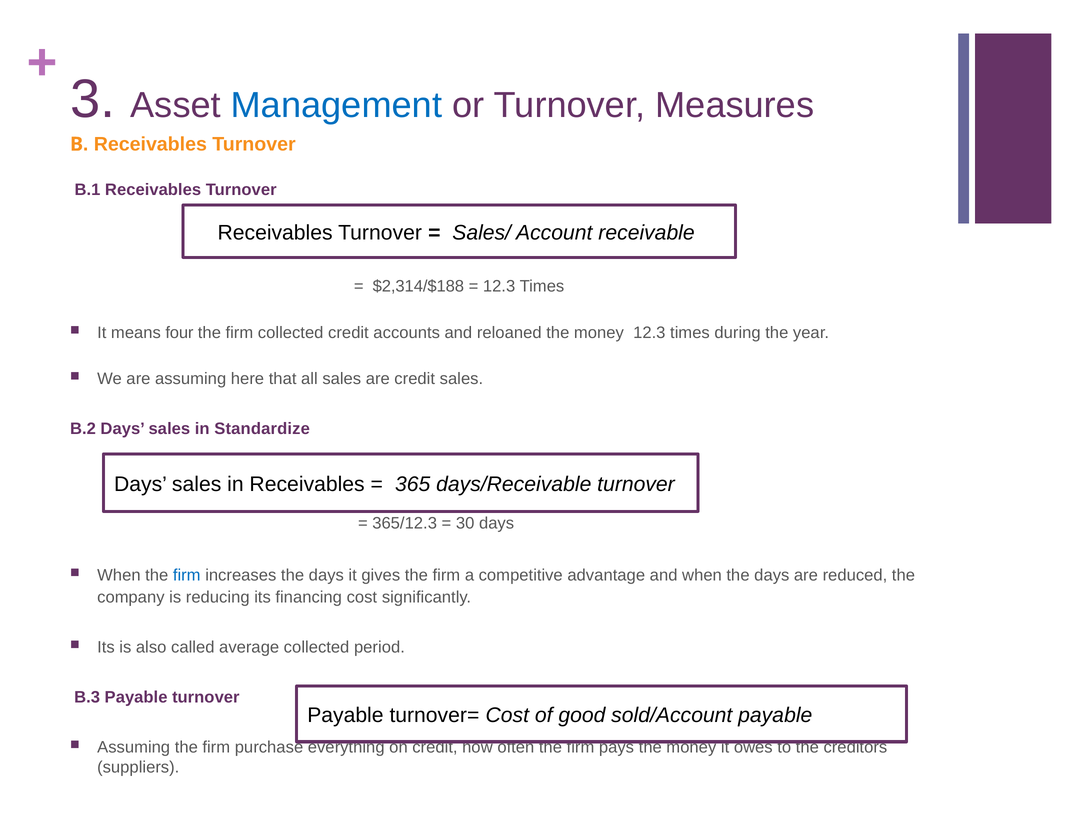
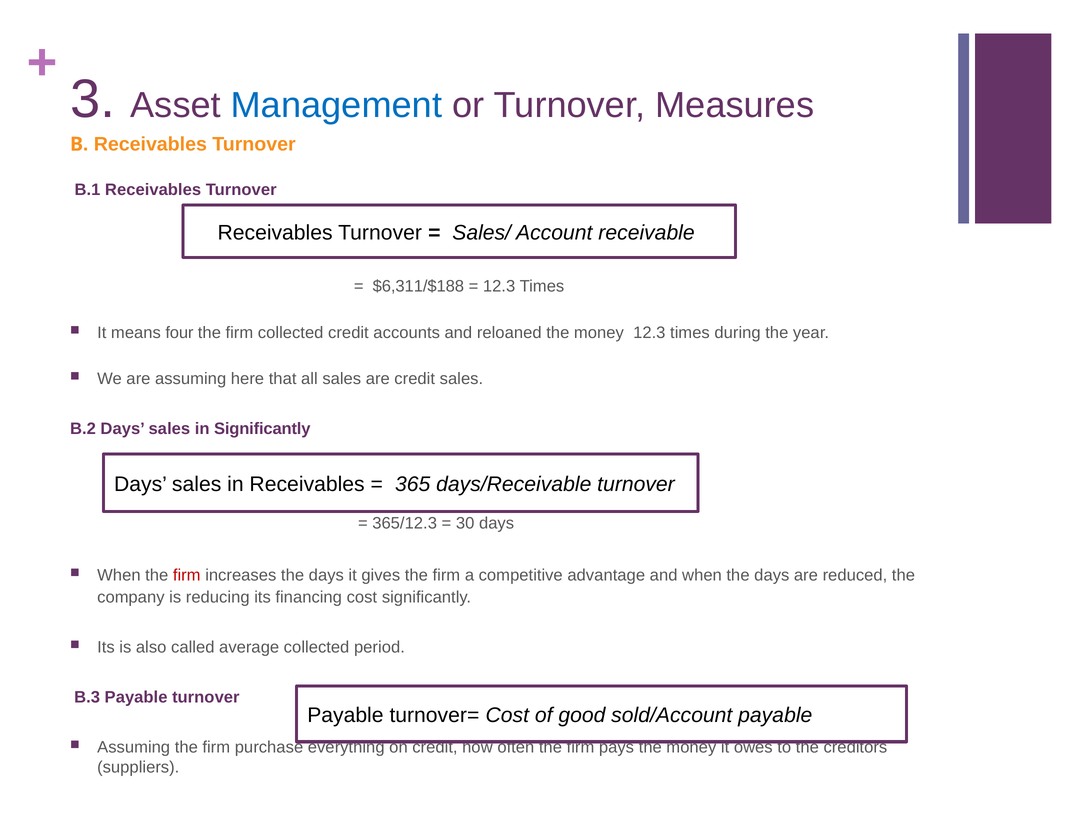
$2,314/$188: $2,314/$188 -> $6,311/$188 (418, 286)
in Standardize: Standardize -> Significantly (262, 429)
firm colour: blue -> red (187, 576)
